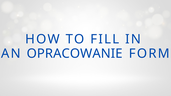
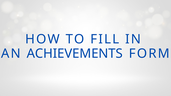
OPRACOWANIE: OPRACOWANIE -> ACHIEVEMENTS (75, 54)
